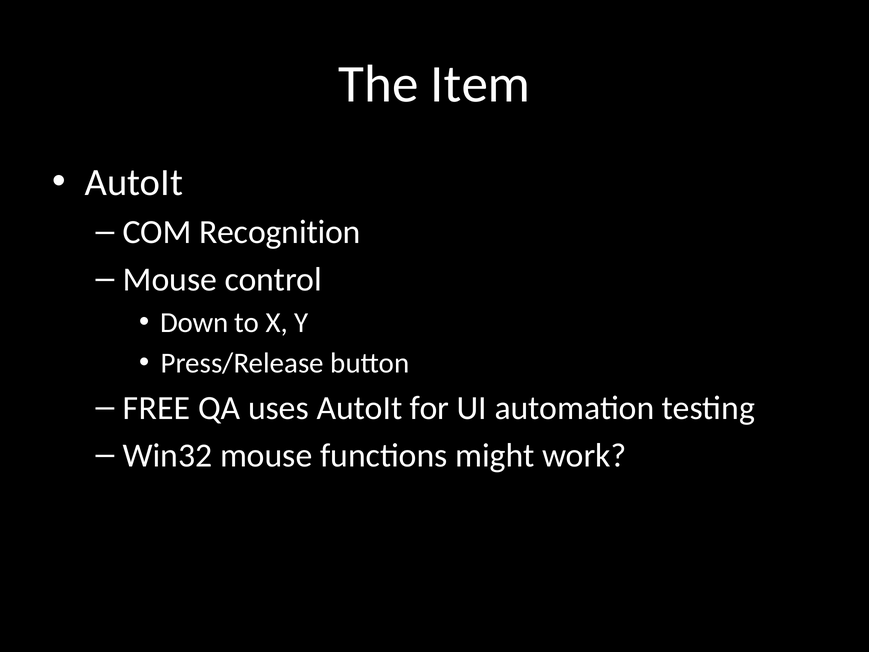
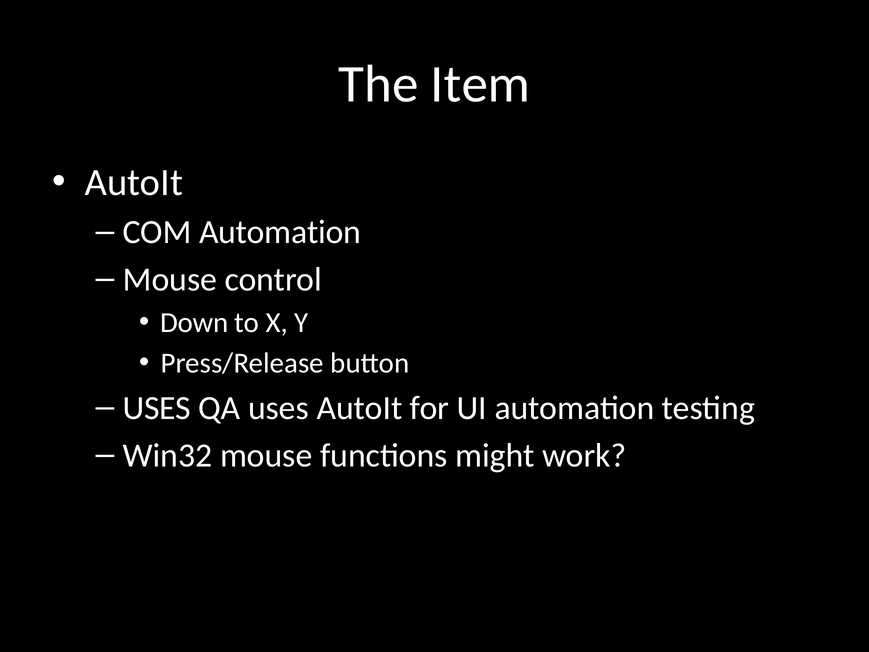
COM Recognition: Recognition -> Automation (280, 232)
FREE: FREE -> USES (157, 408)
